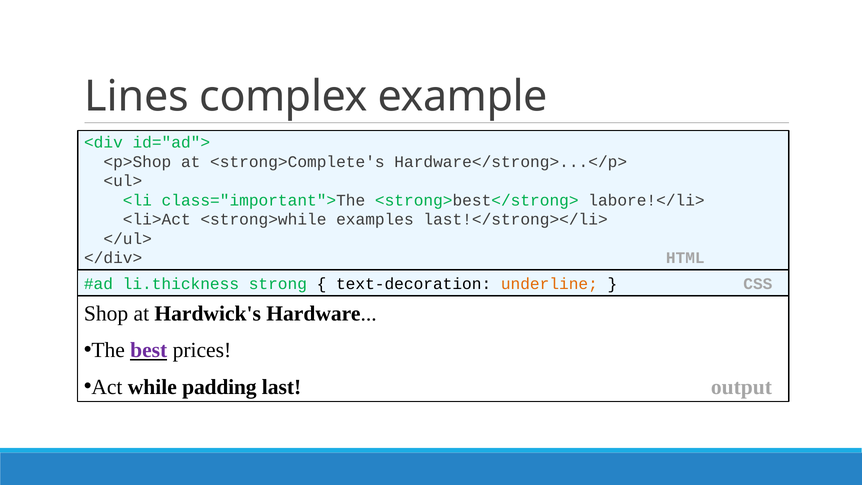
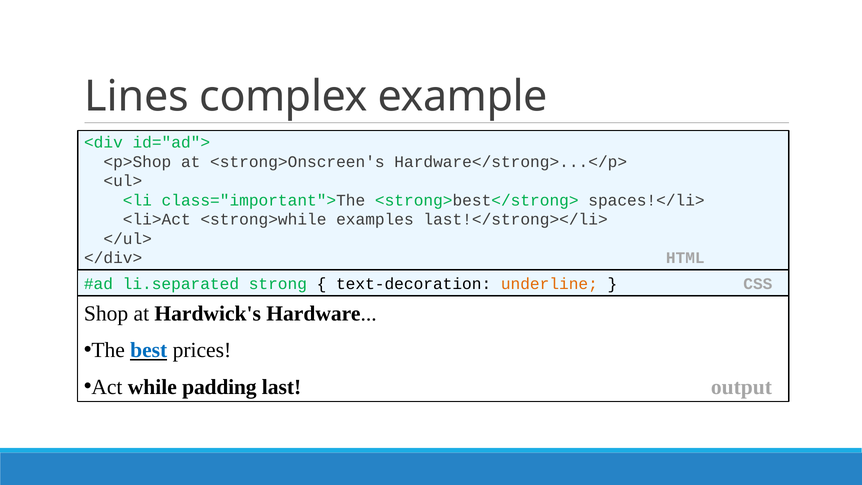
<strong>Complete's: <strong>Complete's -> <strong>Onscreen's (297, 162)
labore!</li>: labore!</li> -> spaces!</li> (646, 200)
li.thickness: li.thickness -> li.separated (181, 284)
best colour: purple -> blue (149, 350)
